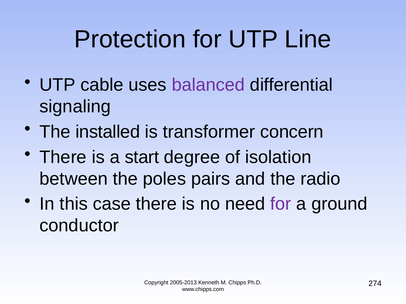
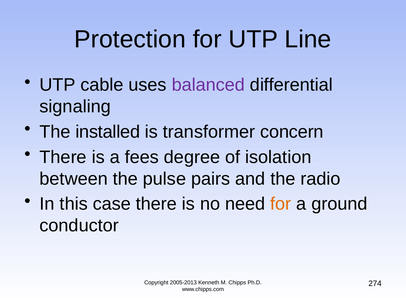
start: start -> fees (142, 157)
poles: poles -> pulse (164, 179)
for colour: purple -> orange (281, 204)
